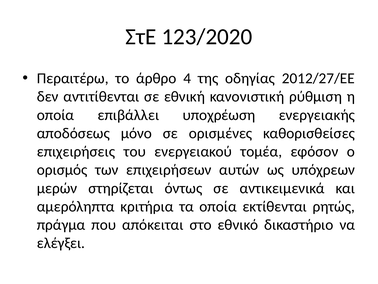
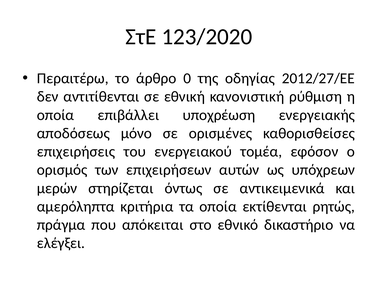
4: 4 -> 0 (187, 78)
